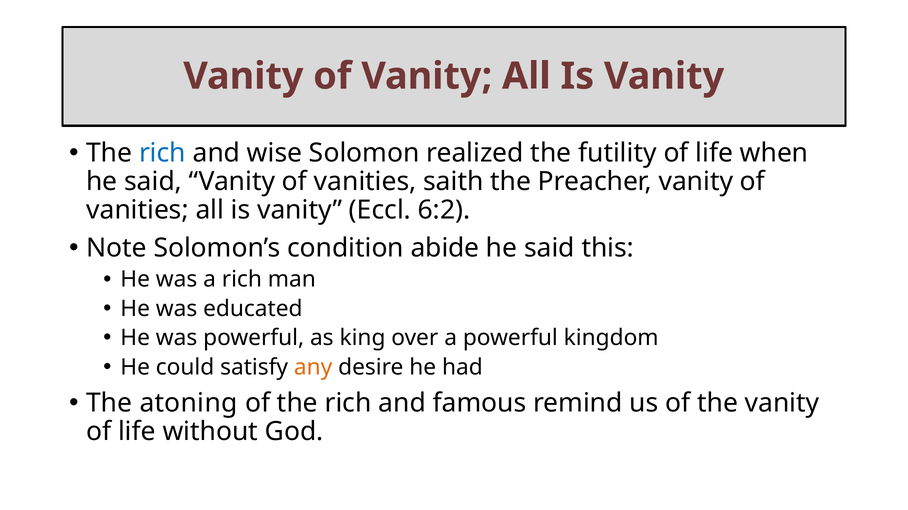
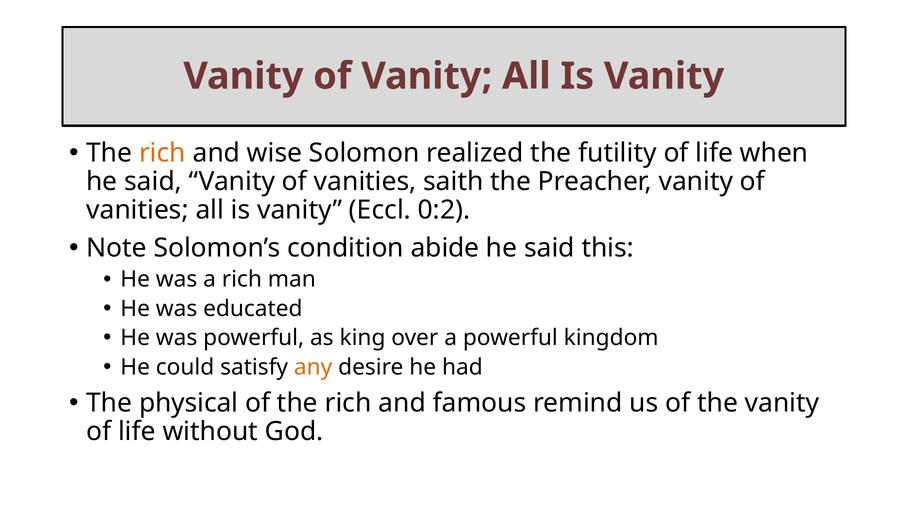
rich colour: blue -> orange (162, 153)
6:2: 6:2 -> 0:2 (444, 211)
atoning: atoning -> physical (189, 404)
